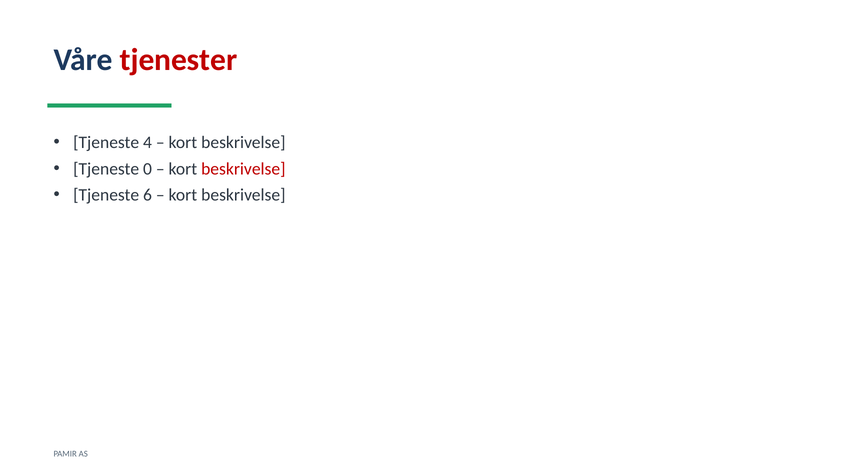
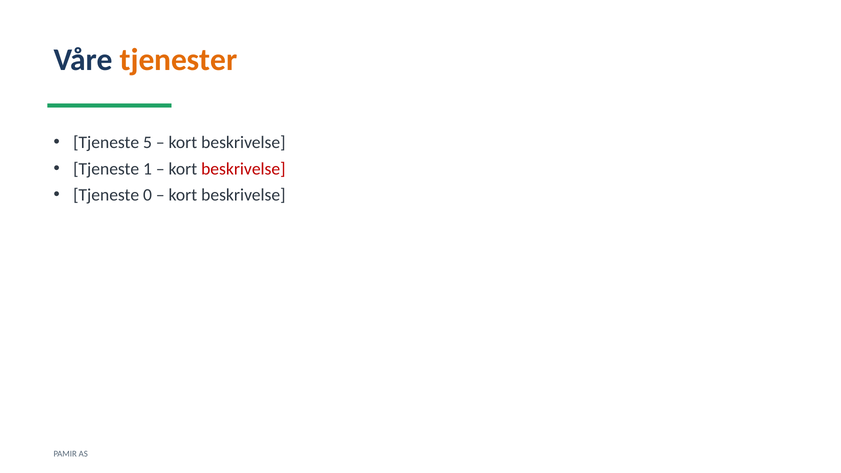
tjenester colour: red -> orange (179, 60)
4: 4 -> 5 (147, 142)
0: 0 -> 1 (147, 169)
6: 6 -> 0 (147, 195)
